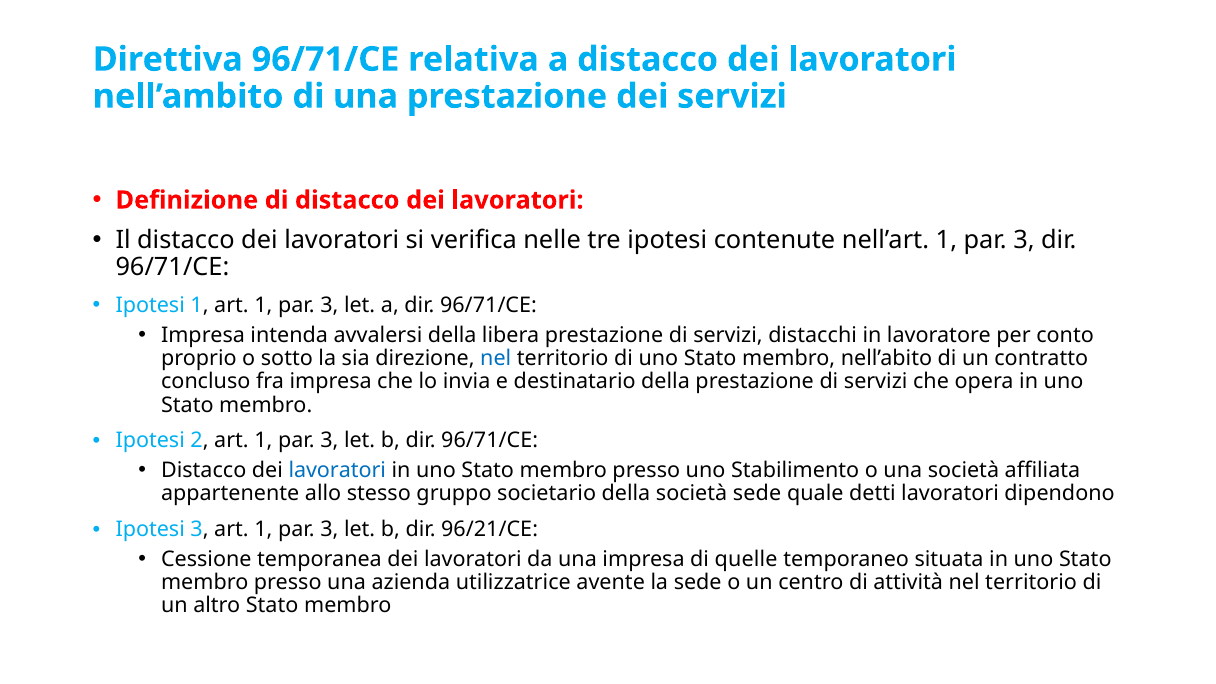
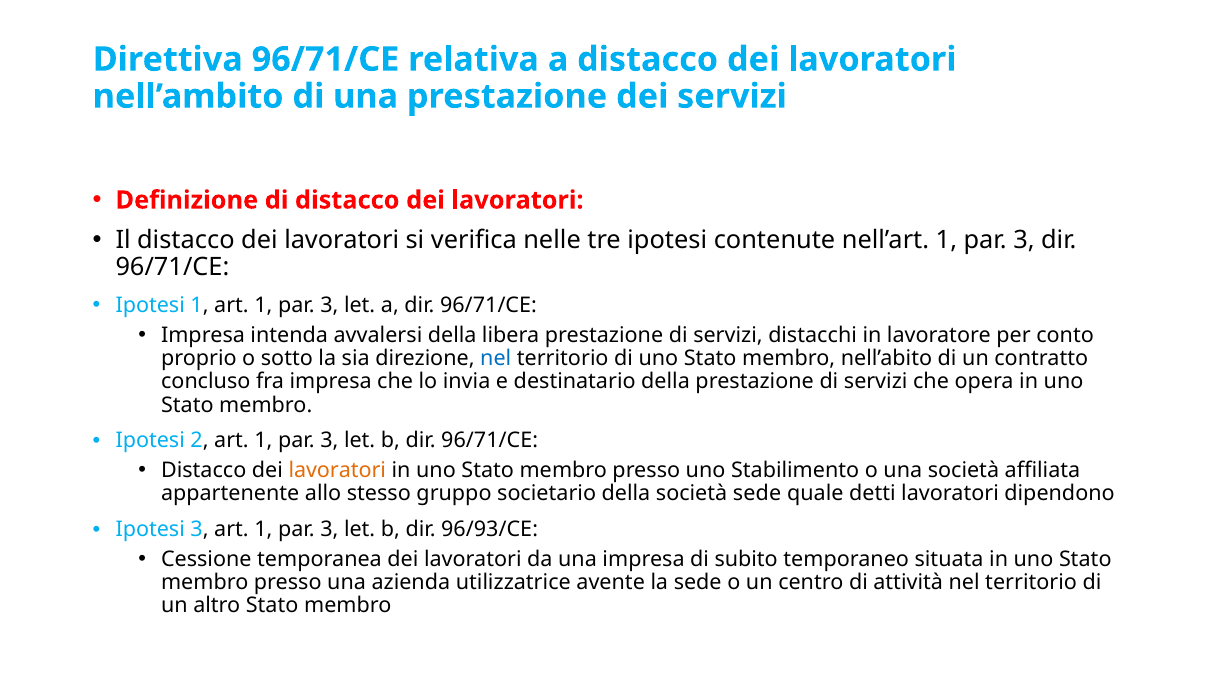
lavoratori colour: blue -> orange (337, 470)
96/21/CE: 96/21/CE -> 96/93/CE (490, 530)
quelle: quelle -> subito (746, 559)
